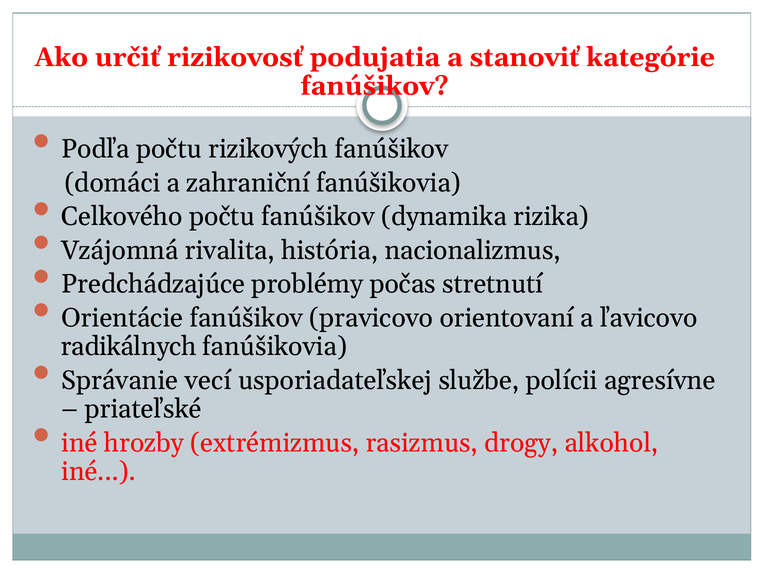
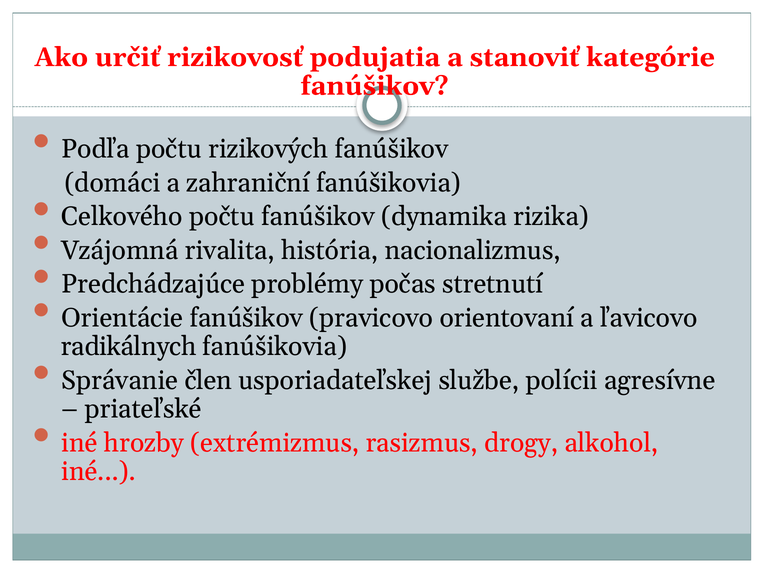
vecí: vecí -> člen (208, 380)
